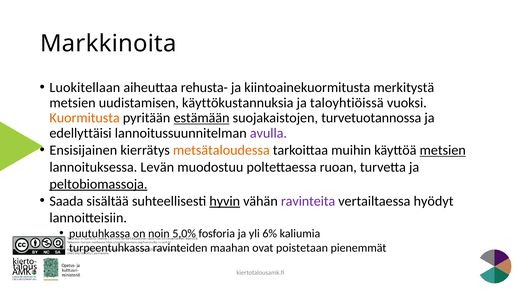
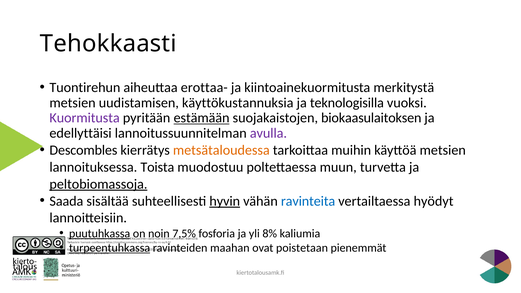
Markkinoita: Markkinoita -> Tehokkaasti (108, 44)
Luokitellaan: Luokitellaan -> Tuontirehun (85, 87)
rehusta-: rehusta- -> erottaa- (204, 87)
taloyhtiöissä: taloyhtiöissä -> teknologisilla (347, 103)
Kuormitusta colour: orange -> purple (85, 118)
turvetuotannossa: turvetuotannossa -> biokaasulaitoksen (371, 118)
Ensisijainen: Ensisijainen -> Descombles (83, 150)
metsien underline: present -> none (443, 150)
Levän: Levän -> Toista (157, 167)
ruoan: ruoan -> muun (338, 167)
ravinteita colour: purple -> blue (308, 201)
puutuhkassa underline: none -> present (100, 233)
5,0%: 5,0% -> 7,5% (184, 233)
6%: 6% -> 8% (270, 233)
turpeentuhkassa underline: none -> present (110, 248)
